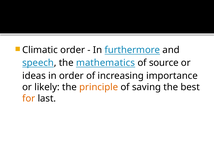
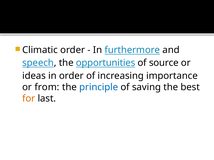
mathematics: mathematics -> opportunities (106, 63)
likely: likely -> from (47, 87)
principle colour: orange -> blue (99, 87)
